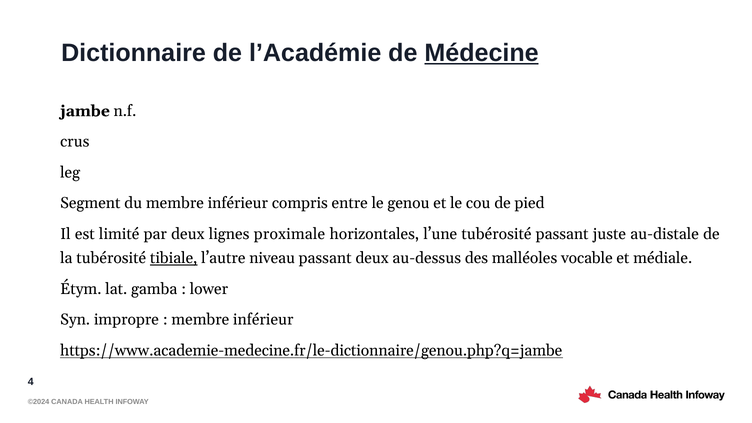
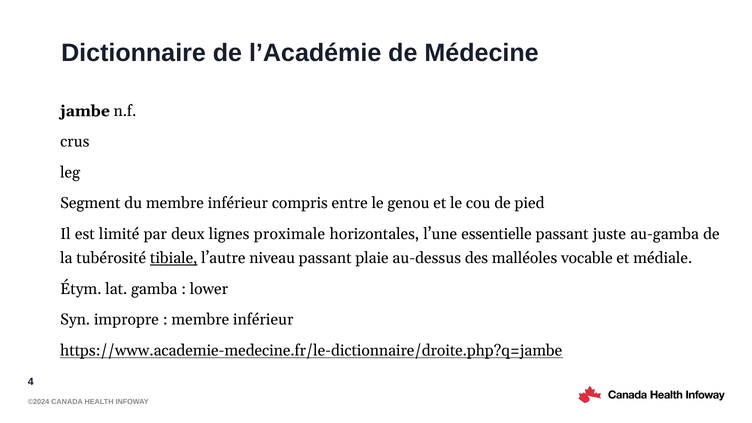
Médecine underline: present -> none (482, 53)
l’une tubérosité: tubérosité -> essentielle (497, 234)
au-distale: au-distale -> au-gamba (665, 234)
passant deux: deux -> plaie (372, 258)
https://www.academie-medecine.fr/le-dictionnaire/genou.php?q=jambe: https://www.academie-medecine.fr/le-dictionnaire/genou.php?q=jambe -> https://www.academie-medecine.fr/le-dictionnaire/droite.php?q=jambe (311, 351)
